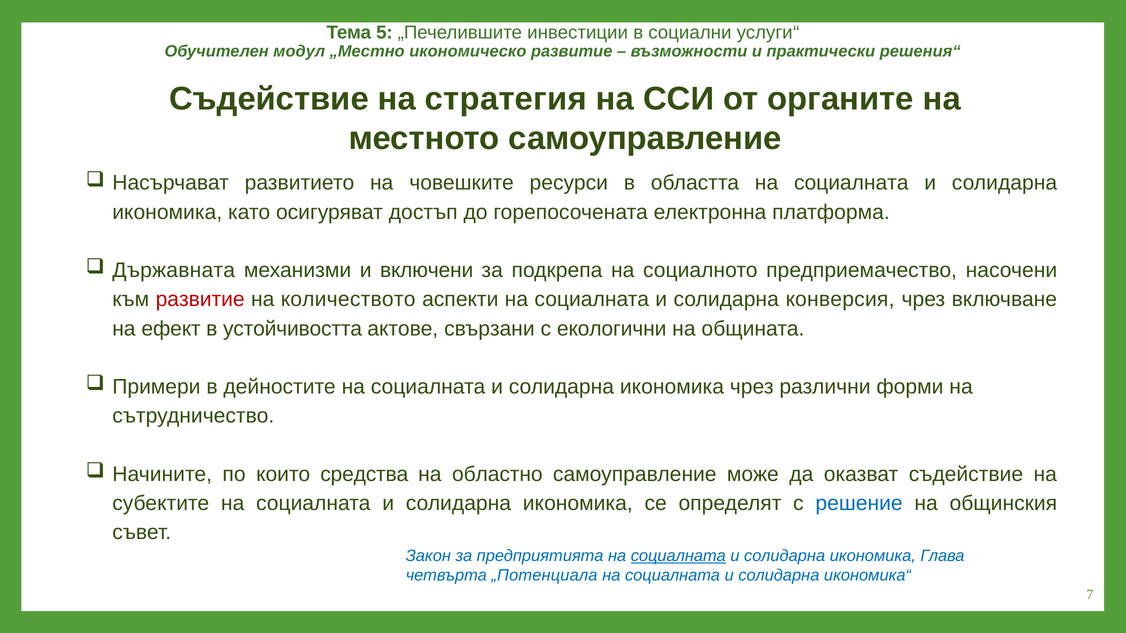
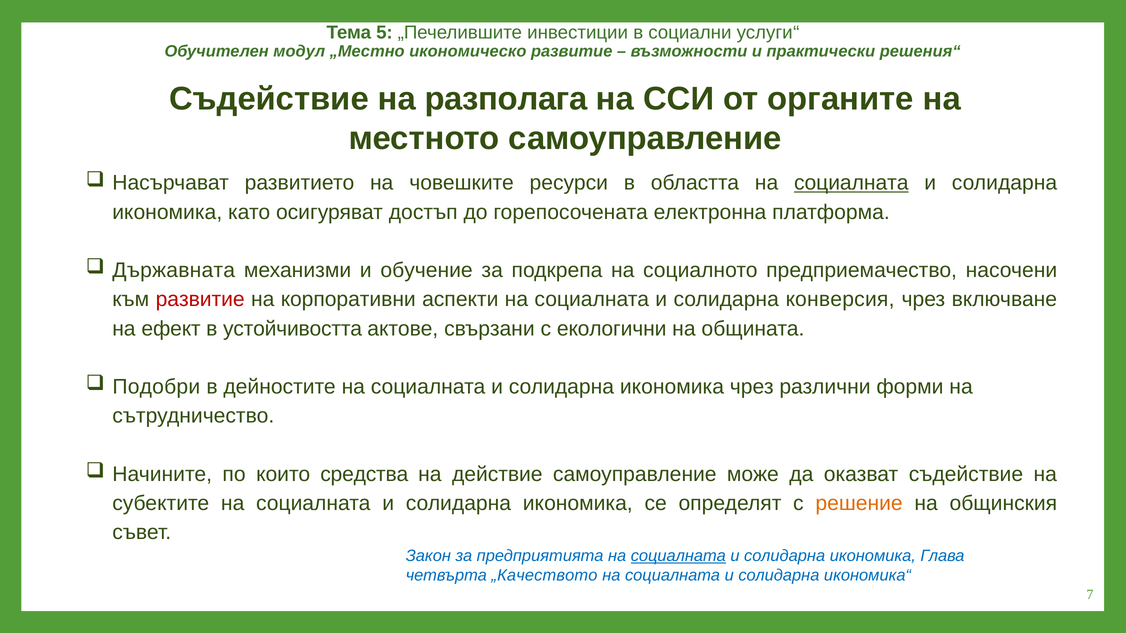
стратегия: стратегия -> разполага (506, 99)
социалната underline: none -> present (851, 183)
включени: включени -> обучение (427, 270)
количеството: количеството -> корпоративни (348, 300)
Примери: Примери -> Подобри (156, 387)
областно: областно -> действие (497, 474)
решение colour: blue -> orange (859, 503)
„Потенциала: „Потенциала -> „Качеството (544, 576)
